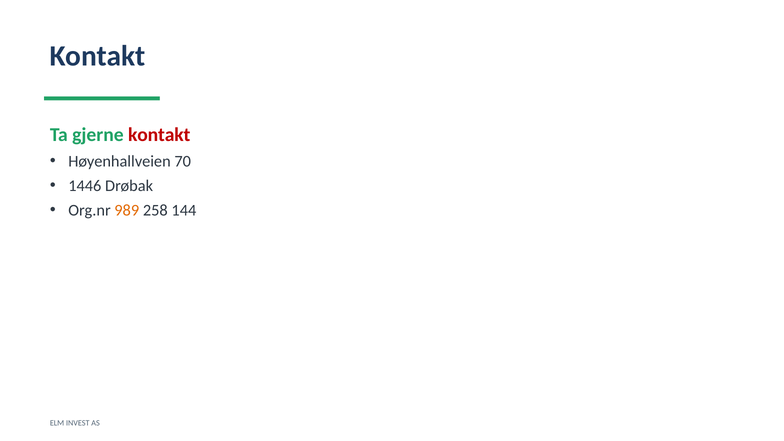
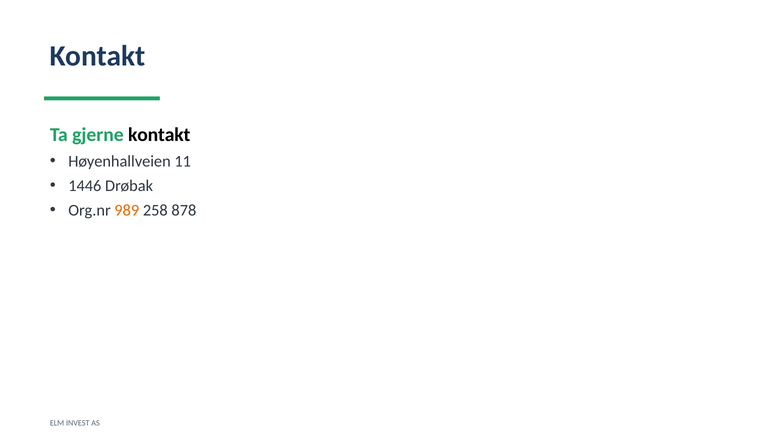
kontakt colour: red -> black (159, 135)
70: 70 -> 11 (183, 161)
144: 144 -> 878 (184, 210)
